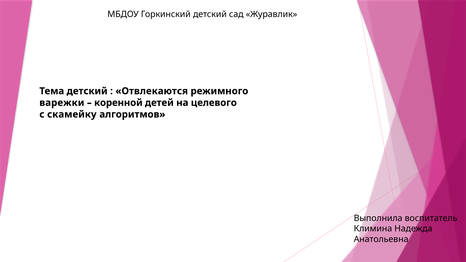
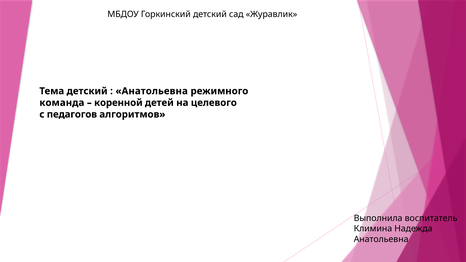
Отвлекаются: Отвлекаются -> Анатольевна (152, 91)
варежки: варежки -> команда (62, 103)
скамейку: скамейку -> педагогов (72, 114)
